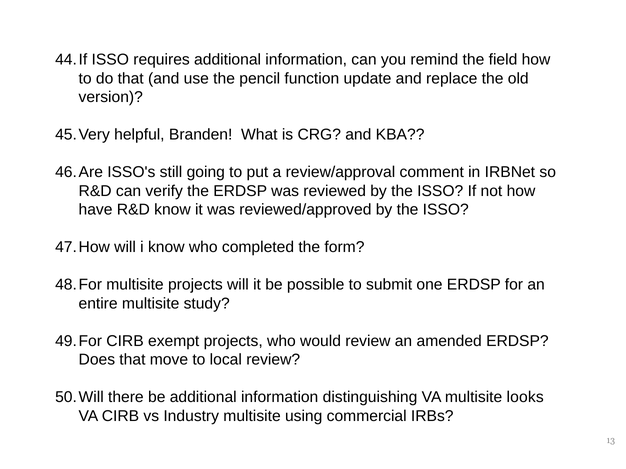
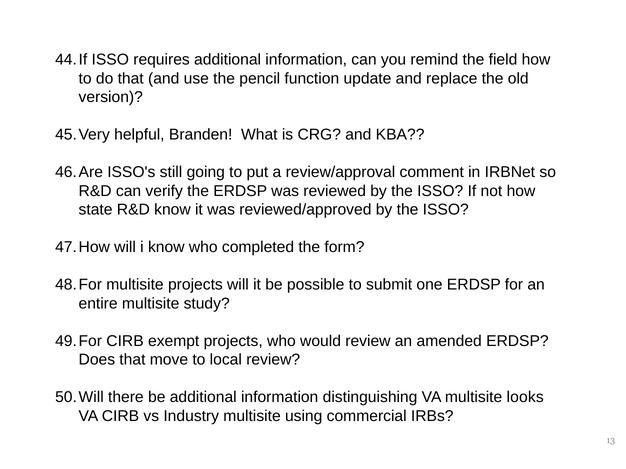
have: have -> state (96, 210)
